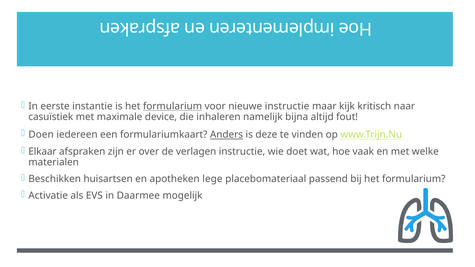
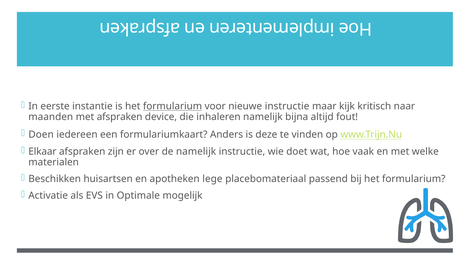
casuïstiek: casuïstiek -> maanden (51, 117)
met maximale: maximale -> afspraken (120, 117)
Anders underline: present -> none (227, 135)
de verlagen: verlagen -> namelijk (196, 152)
Daarmee: Daarmee -> Optimale (138, 196)
